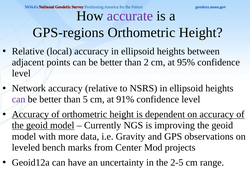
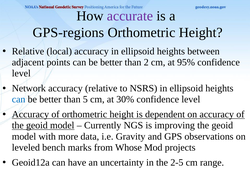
can colour: purple -> blue (19, 100)
91%: 91% -> 30% (125, 100)
Center: Center -> Whose (128, 148)
